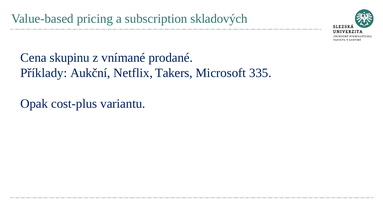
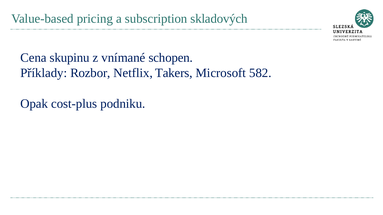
prodané: prodané -> schopen (171, 58)
Aukční: Aukční -> Rozbor (90, 73)
335: 335 -> 582 (260, 73)
variantu: variantu -> podniku (123, 104)
